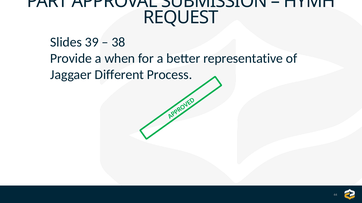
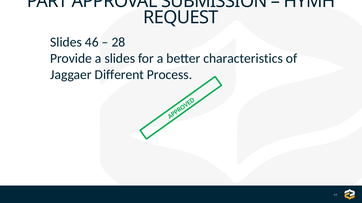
39: 39 -> 46 (92, 42)
38: 38 -> 28 (118, 42)
a when: when -> slides (120, 59)
representative: representative -> characteristics (243, 59)
